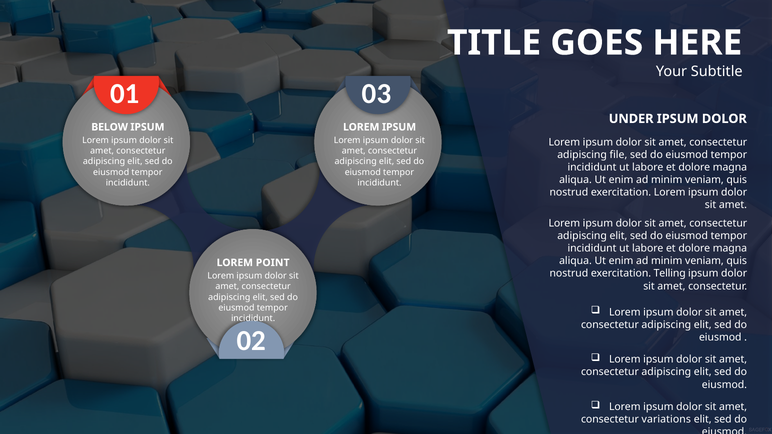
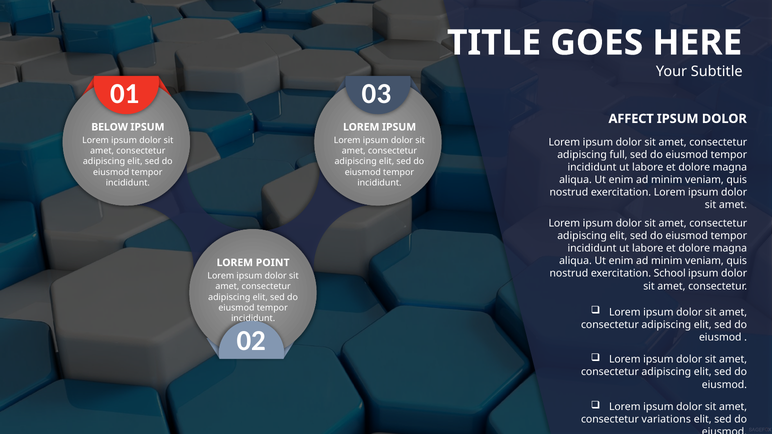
UNDER: UNDER -> AFFECT (631, 119)
file: file -> full (618, 155)
Telling: Telling -> School (670, 274)
